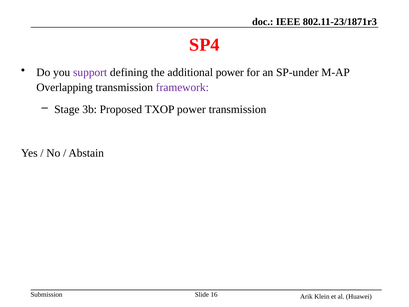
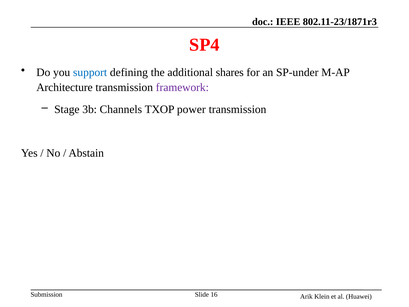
support colour: purple -> blue (90, 72)
additional power: power -> shares (230, 72)
Overlapping: Overlapping -> Architecture (65, 87)
Proposed: Proposed -> Channels (121, 109)
